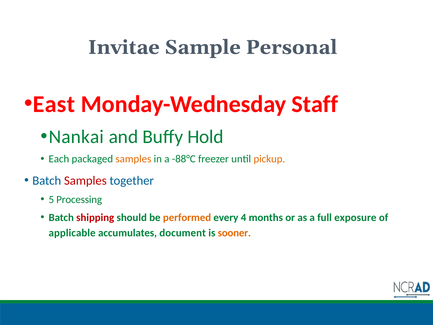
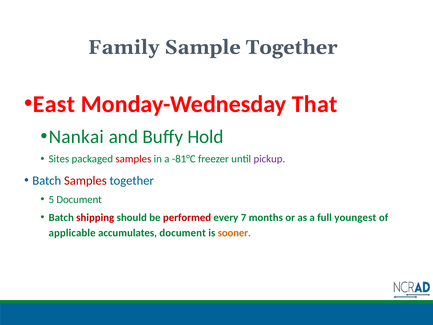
Invitae: Invitae -> Family (124, 47)
Sample Personal: Personal -> Together (292, 47)
Staff: Staff -> That (315, 104)
Each: Each -> Sites (59, 159)
samples colour: orange -> red (133, 159)
-88°C: -88°C -> -81°C (184, 159)
pickup colour: orange -> purple (269, 159)
5 Processing: Processing -> Document (79, 199)
performed colour: orange -> red (187, 217)
4: 4 -> 7 (244, 217)
exposure: exposure -> youngest (355, 217)
